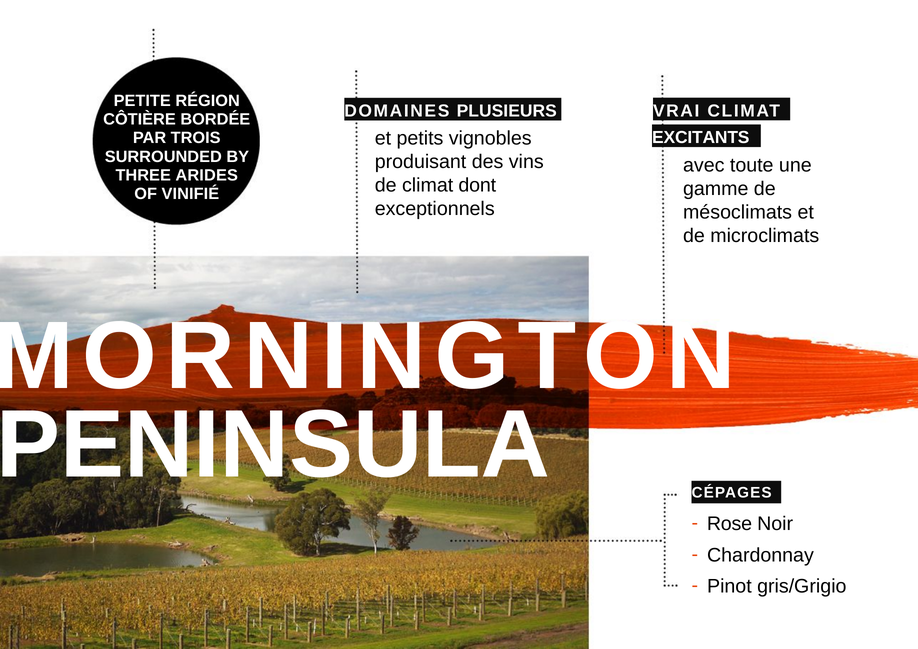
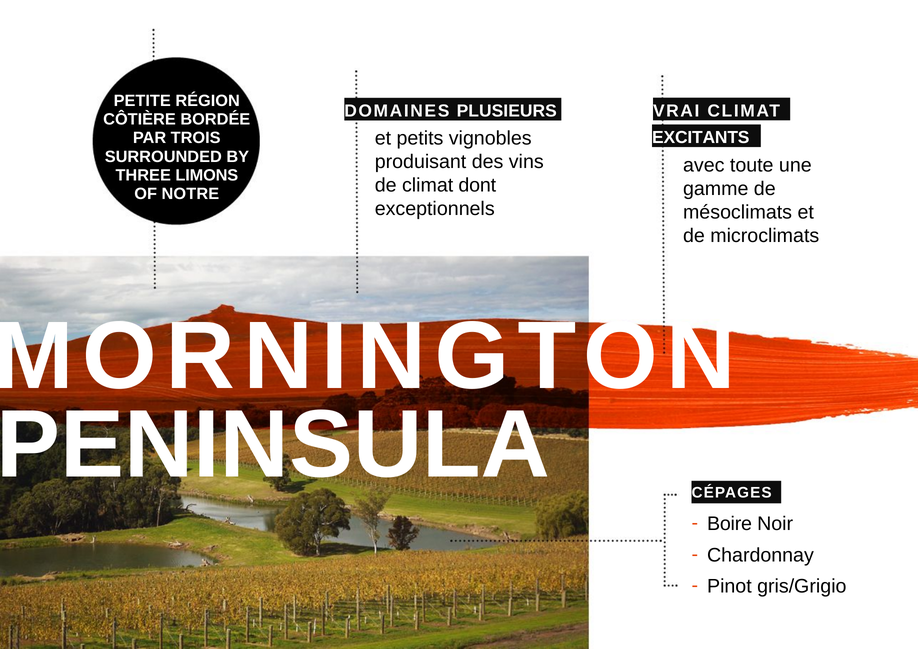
ARIDES: ARIDES -> LIMONS (207, 175)
VINIFIÉ: VINIFIÉ -> NOTRE (190, 194)
Rose: Rose -> Boire (730, 524)
